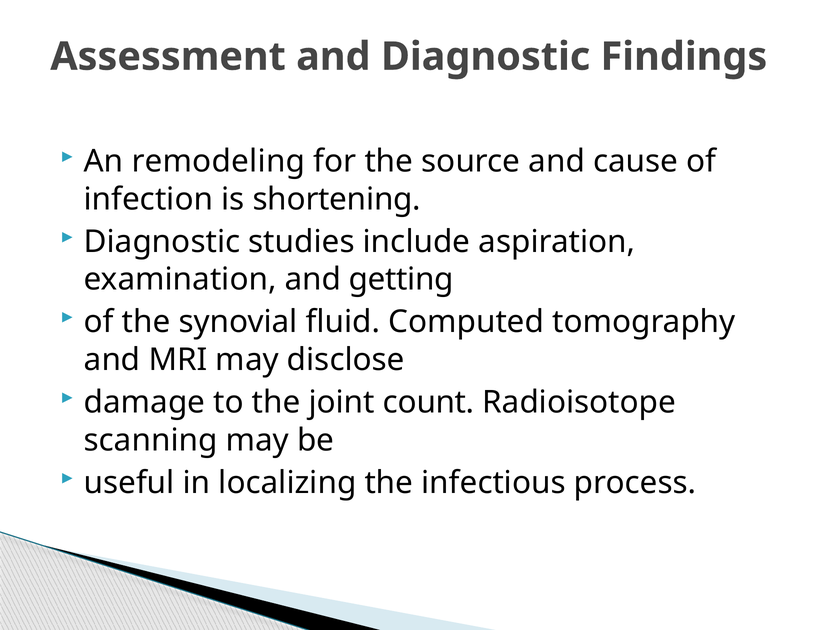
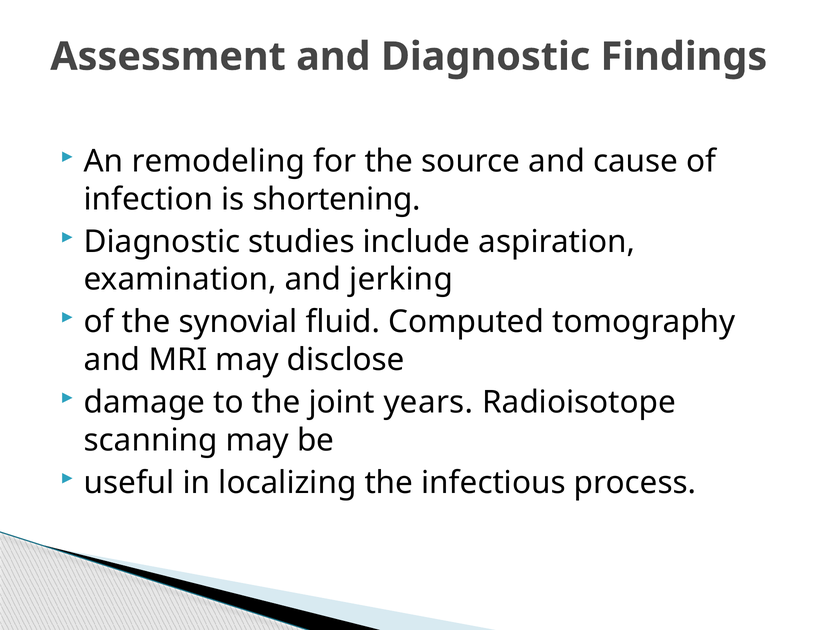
getting: getting -> jerking (401, 279)
count: count -> years (428, 402)
